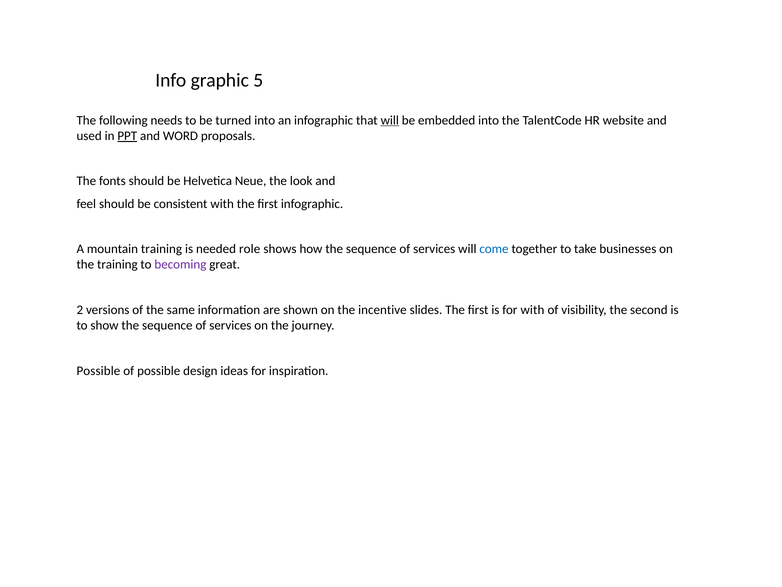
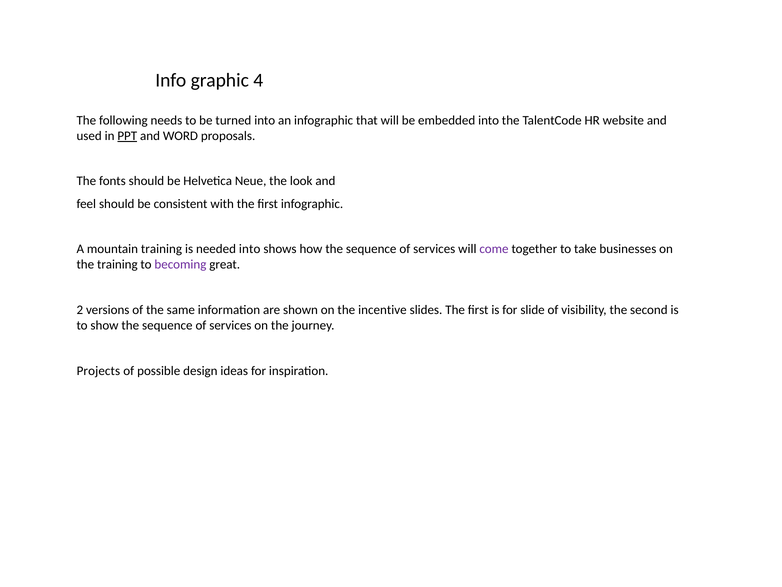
5: 5 -> 4 (258, 80)
will underline: present -> none (390, 120)
needed role: role -> into (250, 249)
come colour: blue -> purple (494, 249)
for with: with -> slide (533, 310)
Possible: Possible -> Projects (98, 370)
